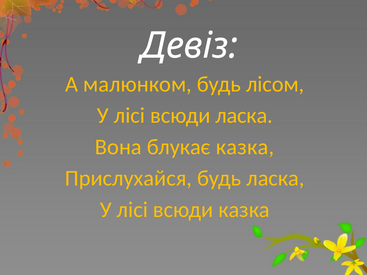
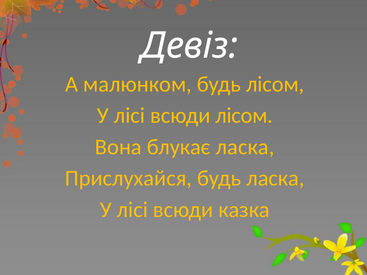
всюди ласка: ласка -> лісом (244, 116)
блукає казка: казка -> ласка (245, 147)
